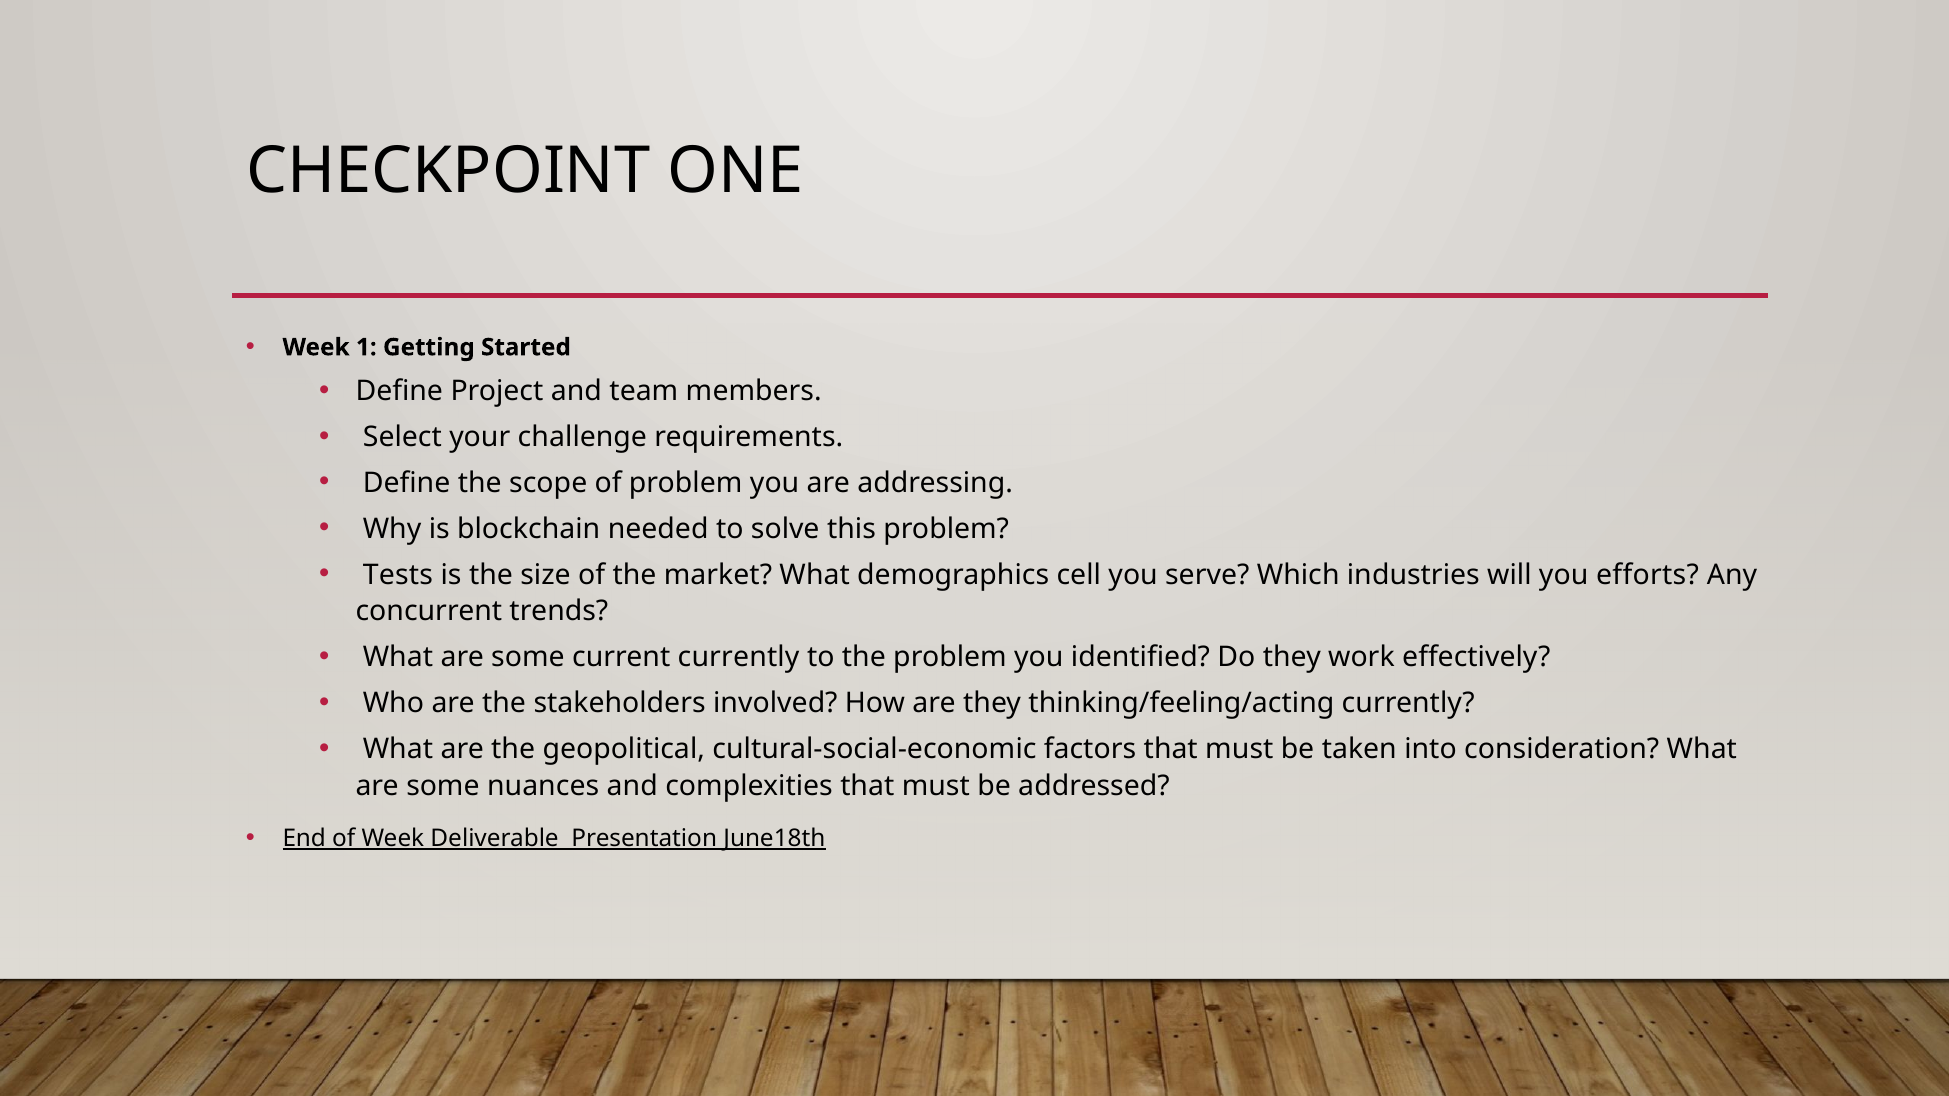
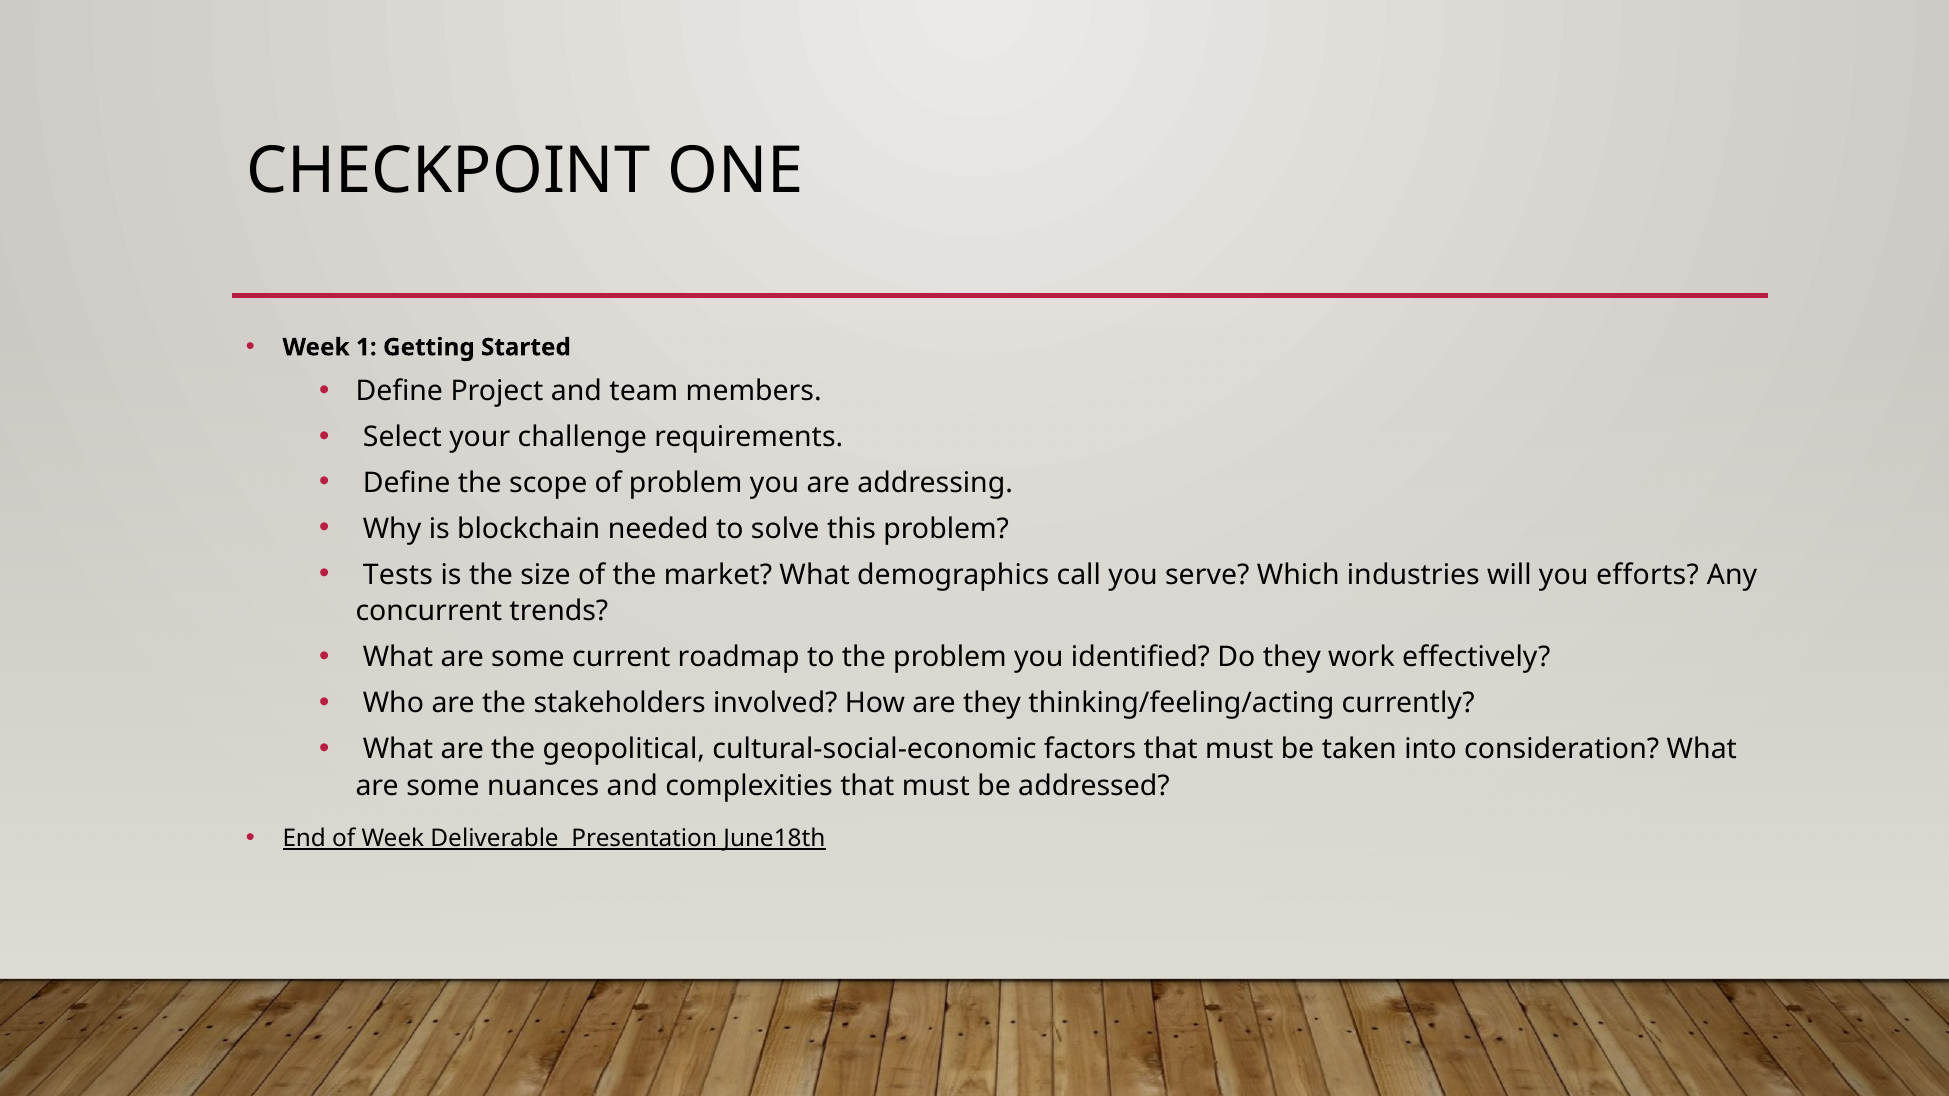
cell: cell -> call (1079, 575)
current currently: currently -> roadmap (739, 658)
